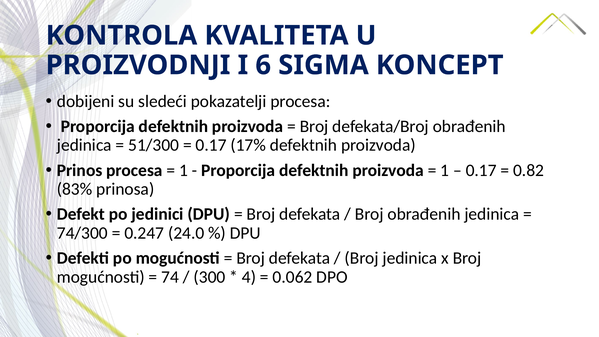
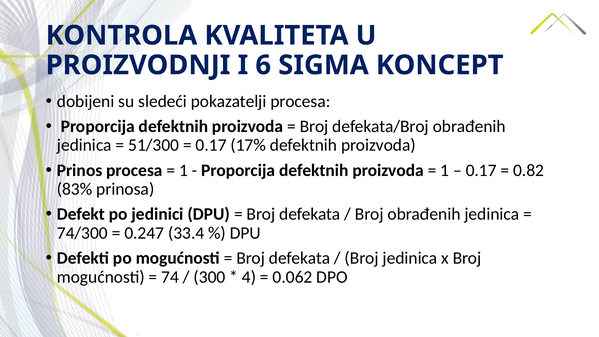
24.0: 24.0 -> 33.4 (186, 233)
